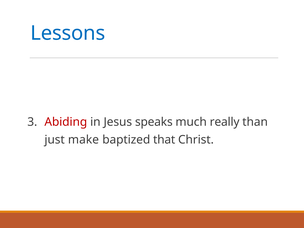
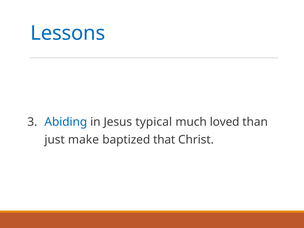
Abiding colour: red -> blue (66, 122)
speaks: speaks -> typical (154, 122)
really: really -> loved (225, 122)
